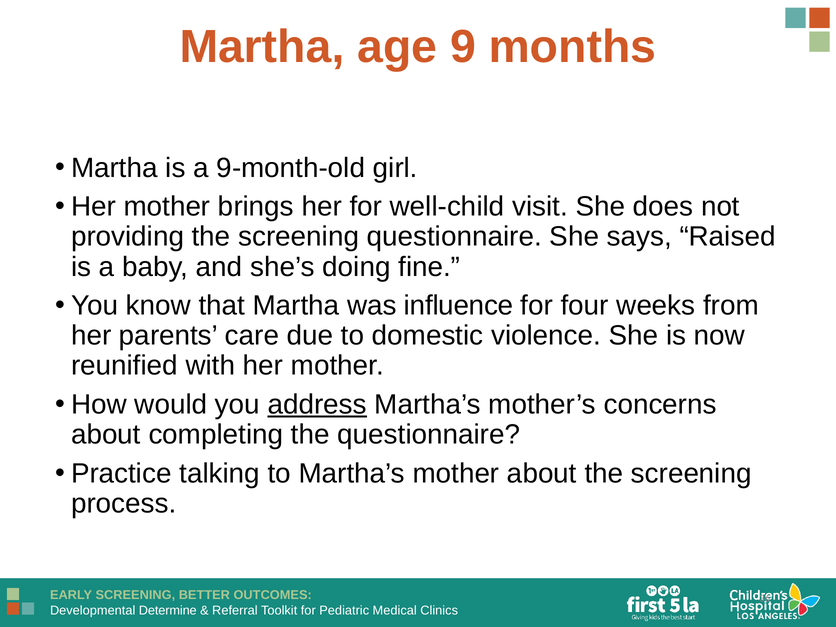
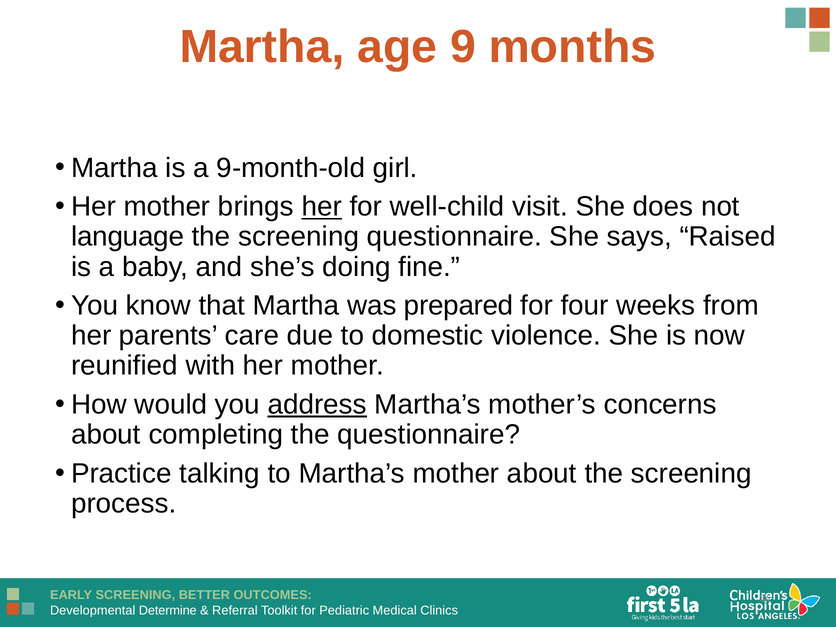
her underline: none -> present (322, 207)
providing: providing -> language (128, 237)
influence: influence -> prepared (459, 306)
